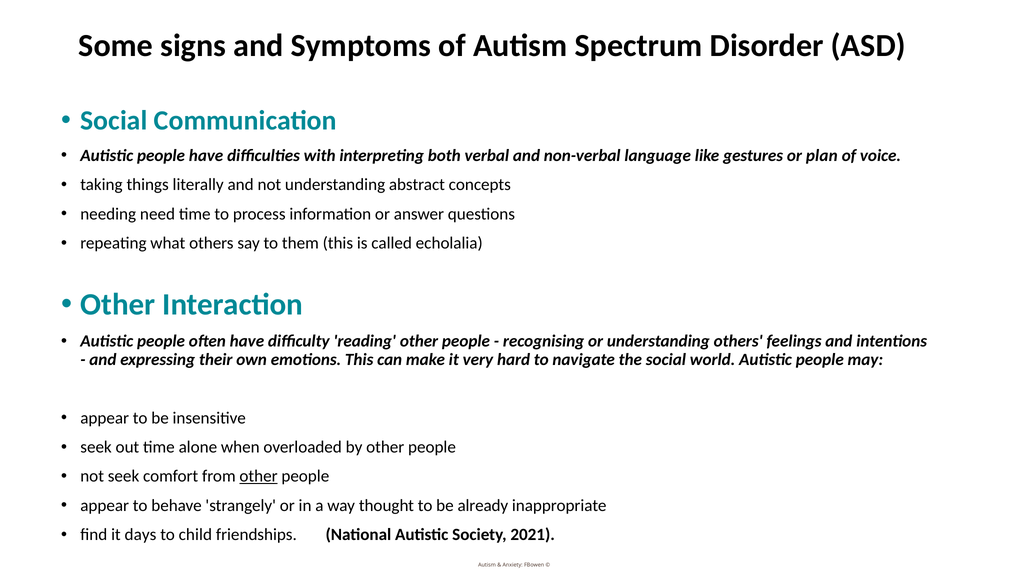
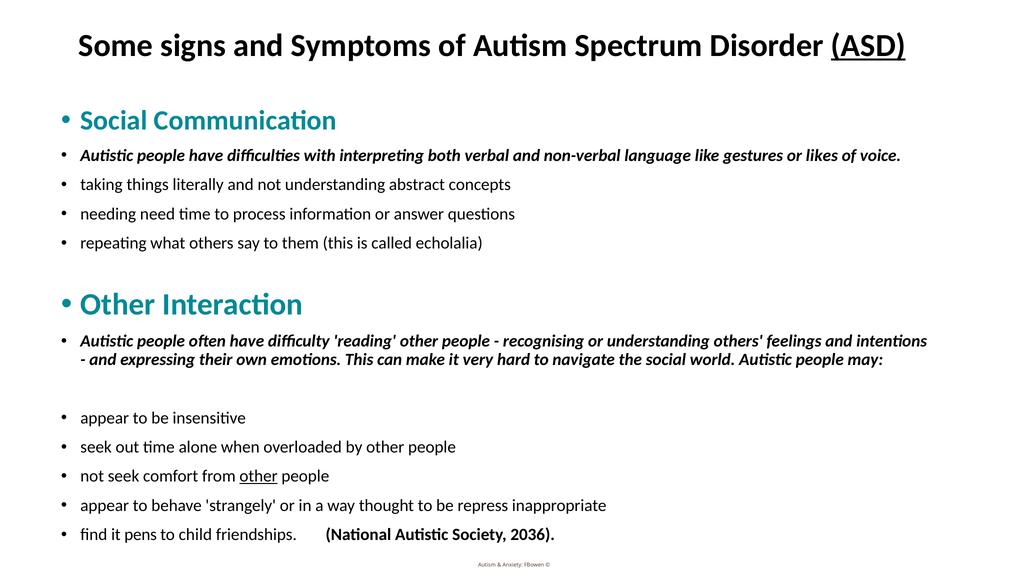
ASD underline: none -> present (868, 46)
plan: plan -> likes (822, 156)
already: already -> repress (483, 506)
days: days -> pens (141, 535)
2021: 2021 -> 2036 (533, 535)
